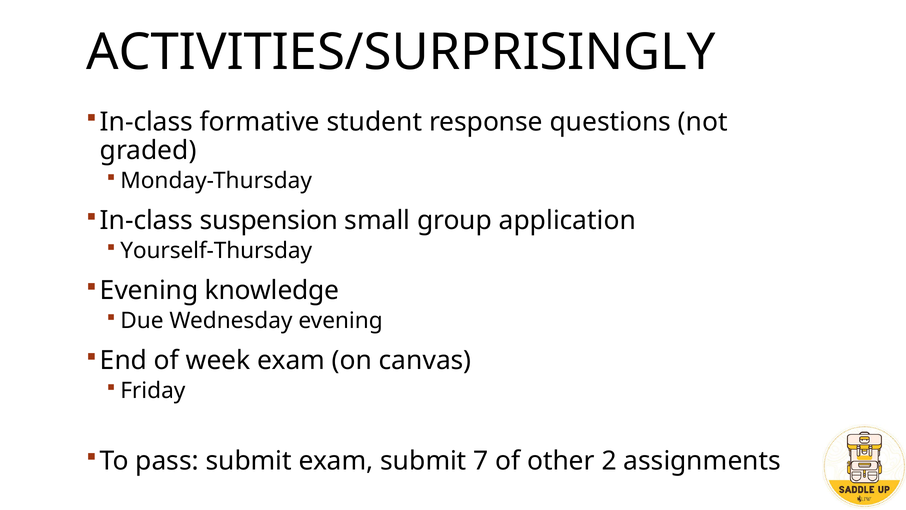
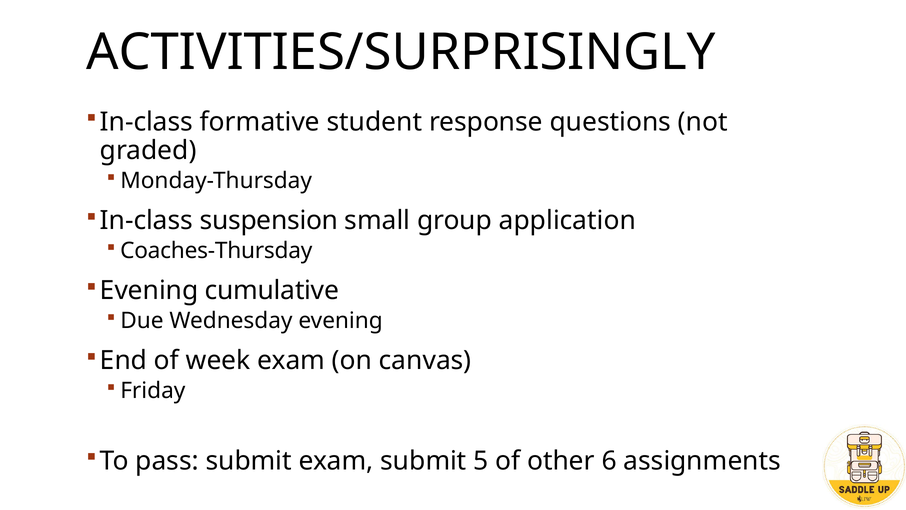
Yourself-Thursday: Yourself-Thursday -> Coaches-Thursday (216, 251)
knowledge: knowledge -> cumulative (272, 290)
7: 7 -> 5 (481, 461)
2: 2 -> 6 (609, 461)
